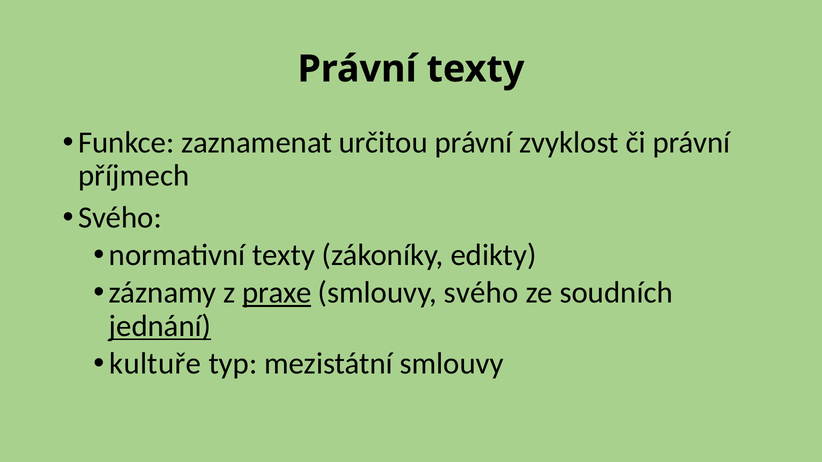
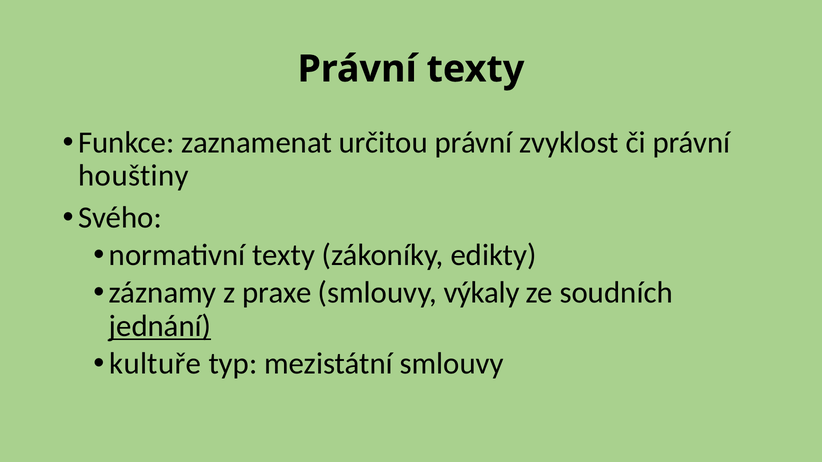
příjmech: příjmech -> houštiny (134, 176)
praxe underline: present -> none (277, 293)
smlouvy svého: svého -> výkaly (482, 293)
